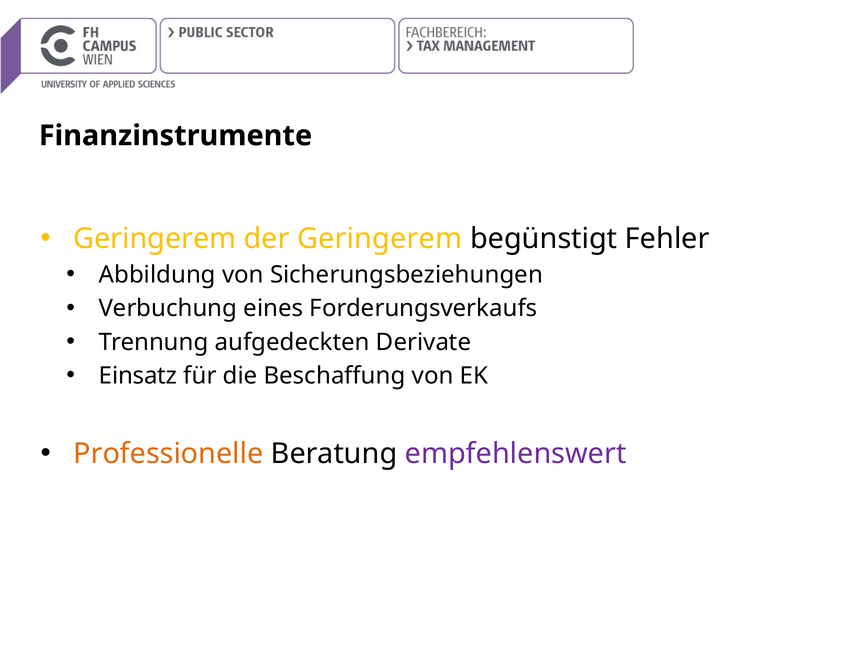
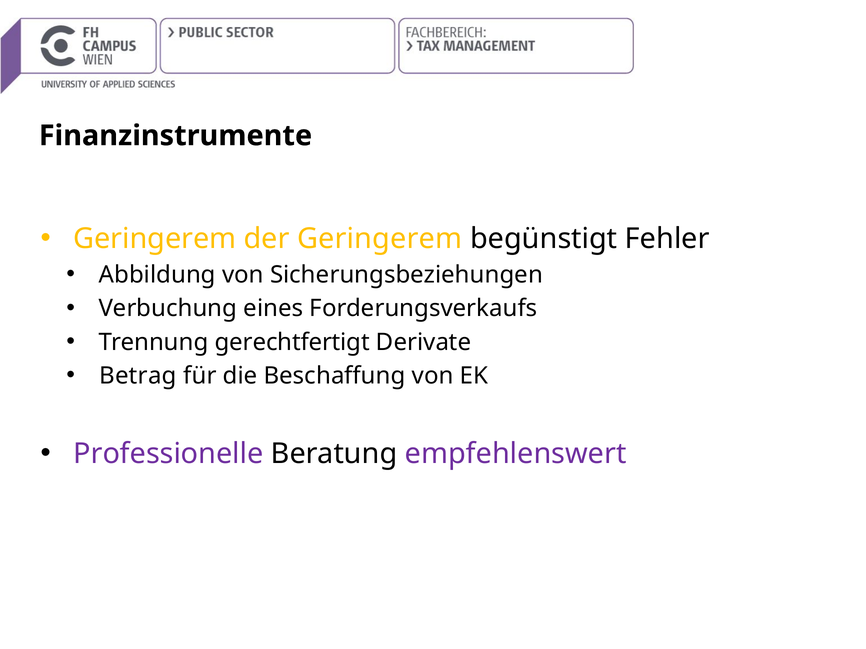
aufgedeckten: aufgedeckten -> gerechtfertigt (292, 342)
Einsatz: Einsatz -> Betrag (138, 376)
Professionelle colour: orange -> purple (168, 454)
